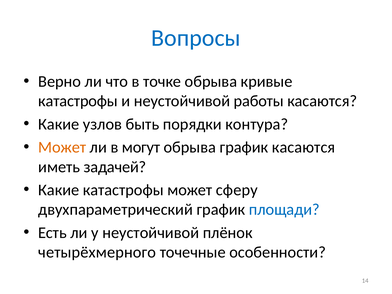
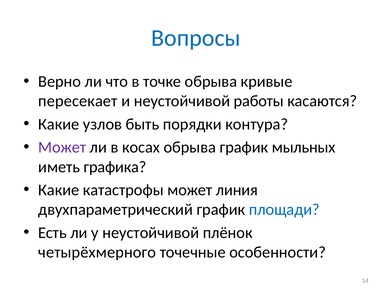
катастрофы: катастрофы -> пересекает (78, 101)
Может colour: orange -> purple (62, 147)
могут: могут -> косах (141, 147)
график касаются: касаются -> мыльных (304, 147)
задачей: задачей -> графика (115, 167)
сферу: сферу -> линия (237, 190)
